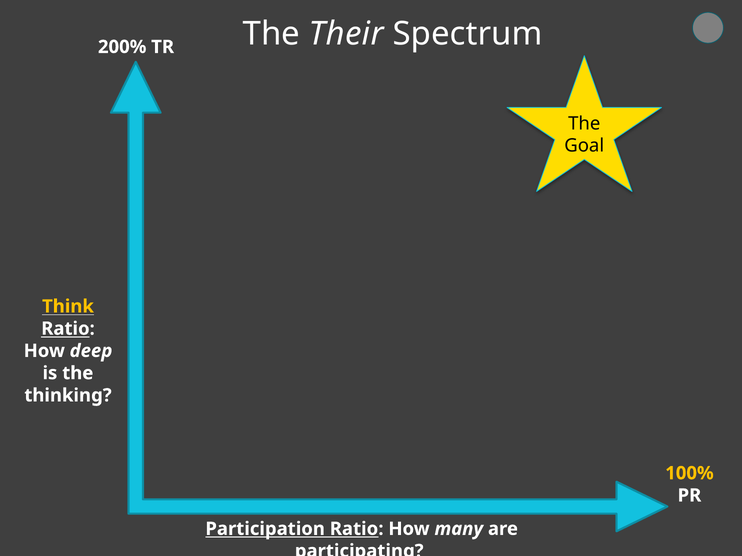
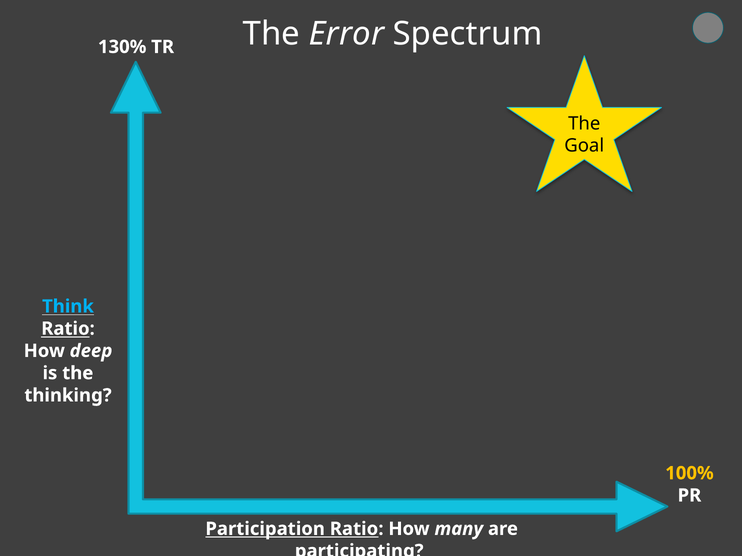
Their: Their -> Error (346, 34)
200%: 200% -> 130% (122, 47)
Think colour: yellow -> light blue (68, 307)
